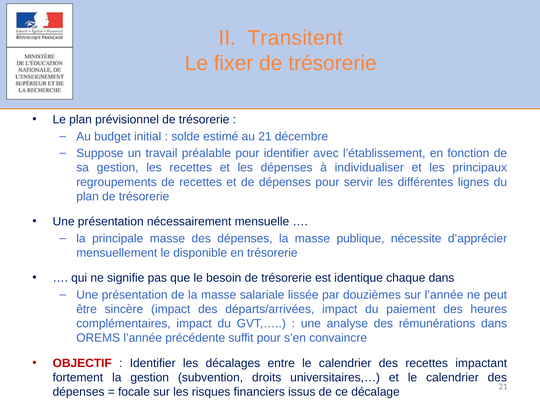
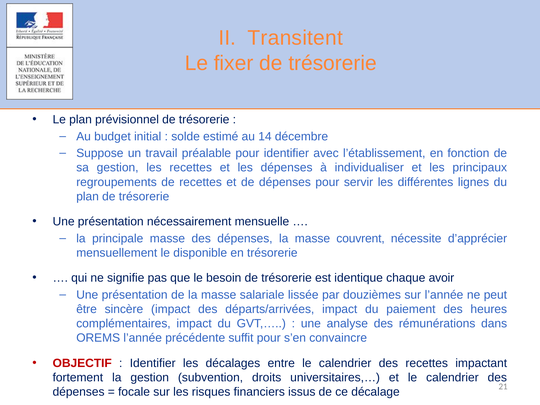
au 21: 21 -> 14 (265, 136)
publique: publique -> couvrent (361, 238)
chaque dans: dans -> avoir (441, 278)
